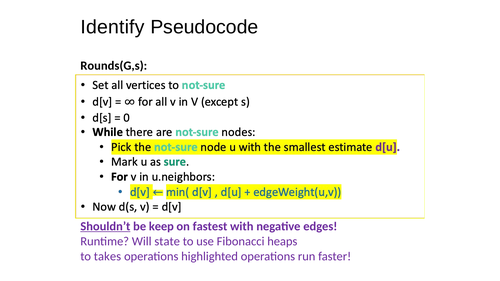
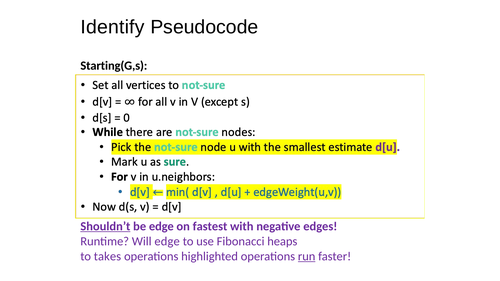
Rounds(G,s: Rounds(G,s -> Starting(G,s (114, 66)
be keep: keep -> edge (161, 226)
Will state: state -> edge (167, 241)
run underline: none -> present (307, 256)
